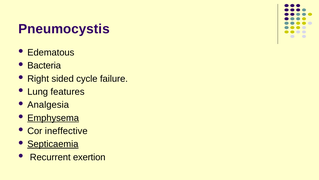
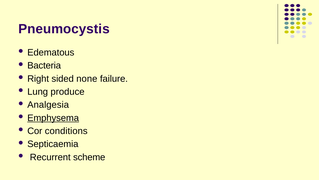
cycle: cycle -> none (87, 78)
features: features -> produce (68, 92)
ineffective: ineffective -> conditions (66, 131)
Septicaemia underline: present -> none (53, 144)
exertion: exertion -> scheme (89, 157)
